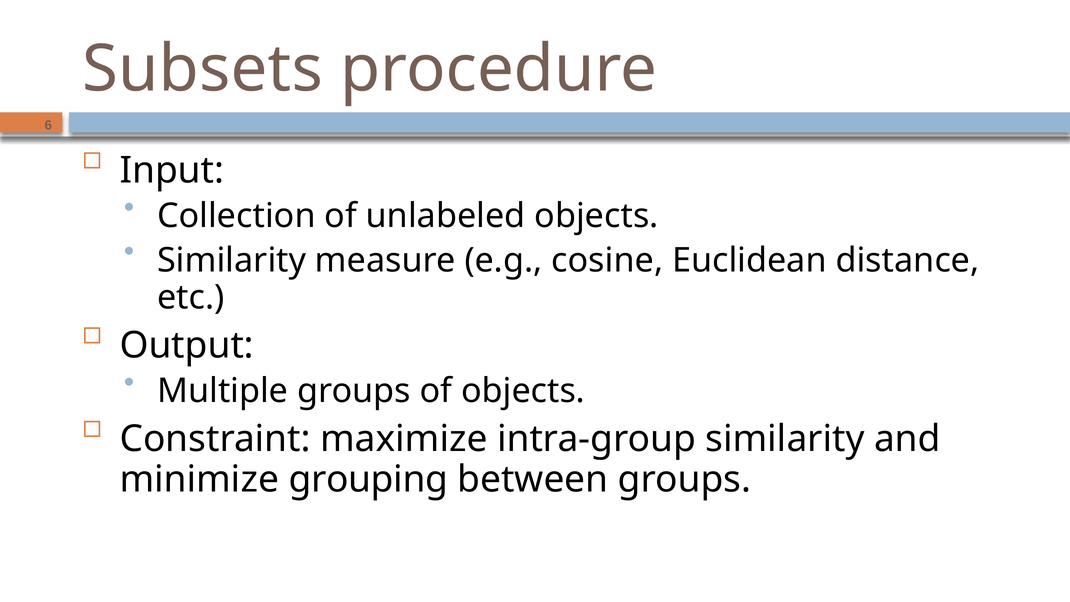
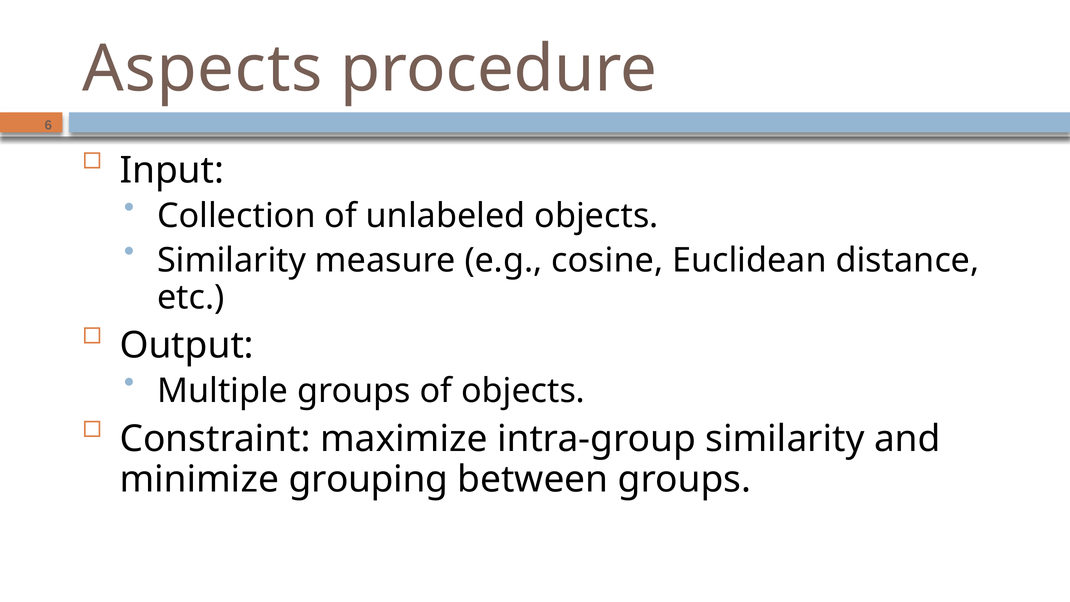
Subsets: Subsets -> Aspects (202, 69)
